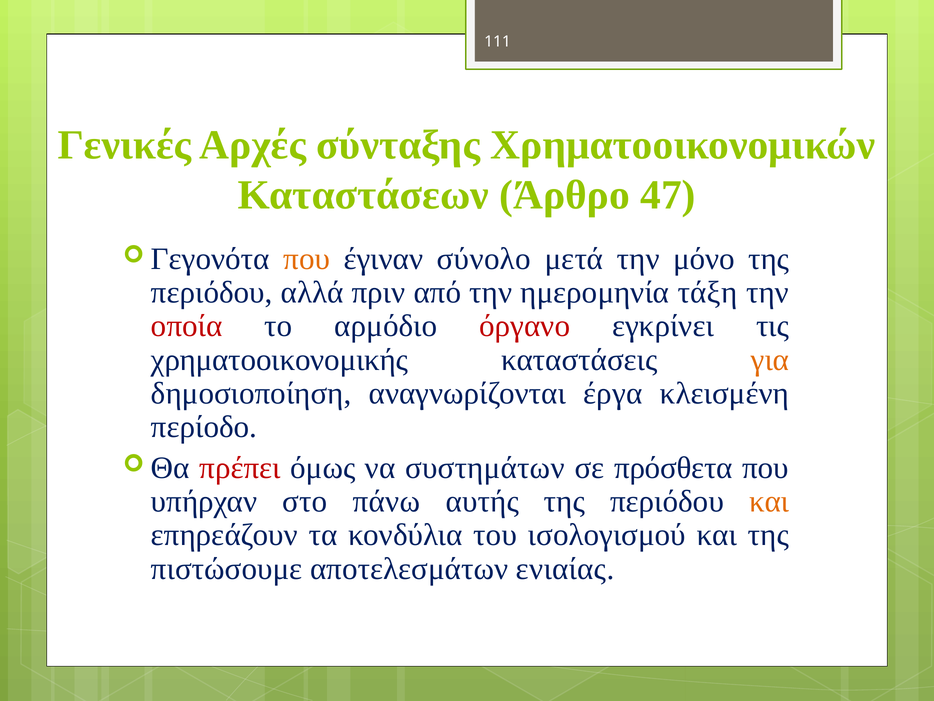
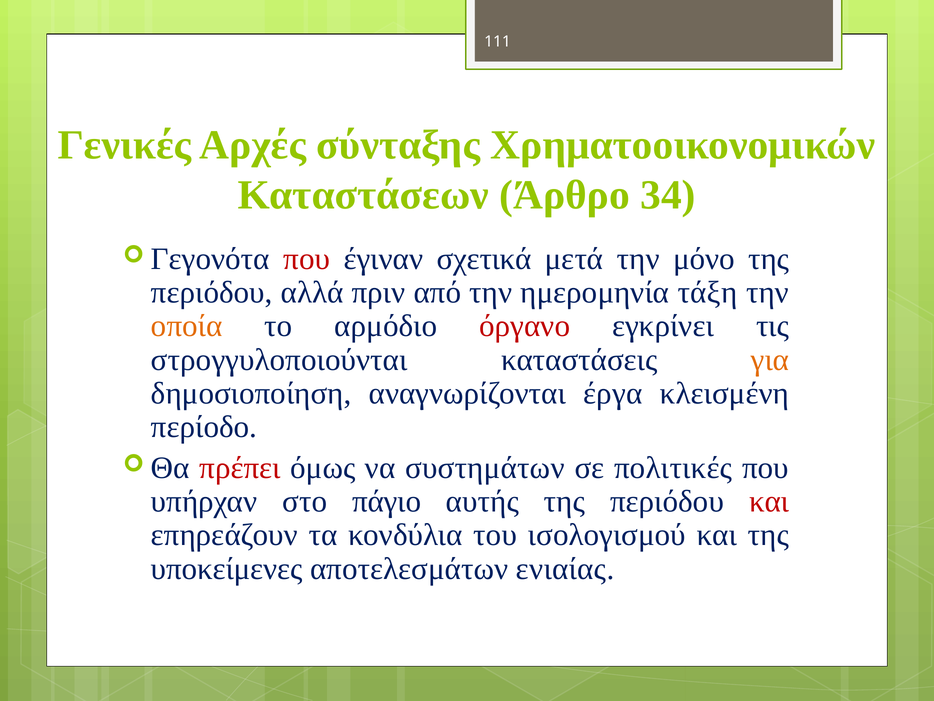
47: 47 -> 34 (668, 195)
που colour: orange -> red (307, 259)
σύνολο: σύνολο -> σχετικά (484, 259)
οποία colour: red -> orange (187, 326)
χρηματοοικονομικής: χρηματοοικονομικής -> στρογγυλοποιούνται (279, 359)
πρόσθετα: πρόσθετα -> πολιτικές (673, 468)
πάνω: πάνω -> πάγιο (387, 501)
και colour: orange -> red (769, 501)
πιστώσουμε: πιστώσουμε -> υποκείμενες (227, 568)
